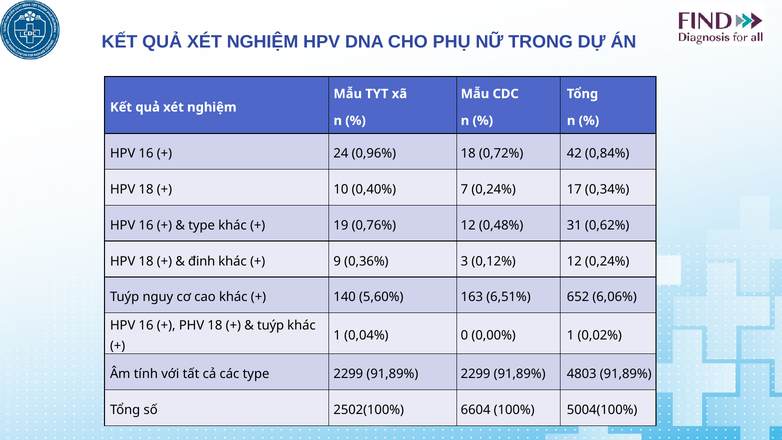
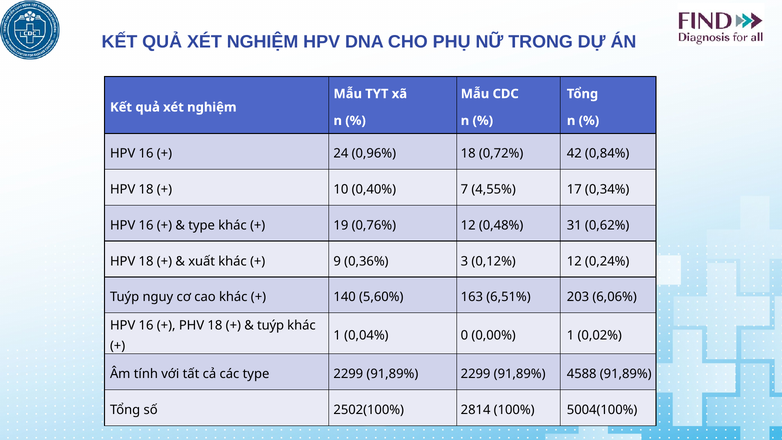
7 0,24%: 0,24% -> 4,55% (494, 189)
định: định -> xuất (202, 261)
652: 652 -> 203 (578, 297)
4803: 4803 -> 4588 (582, 374)
6604: 6604 -> 2814 (476, 410)
